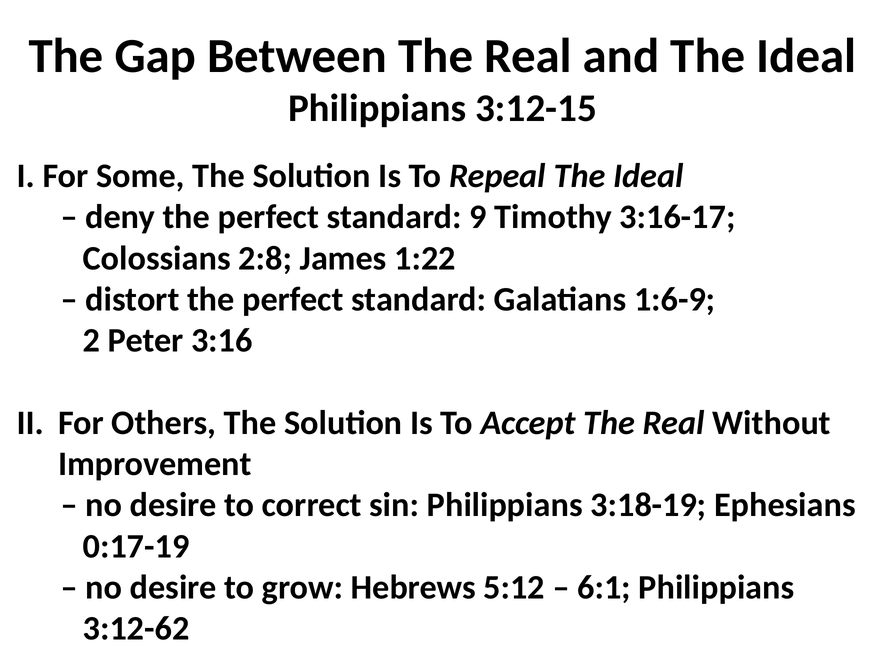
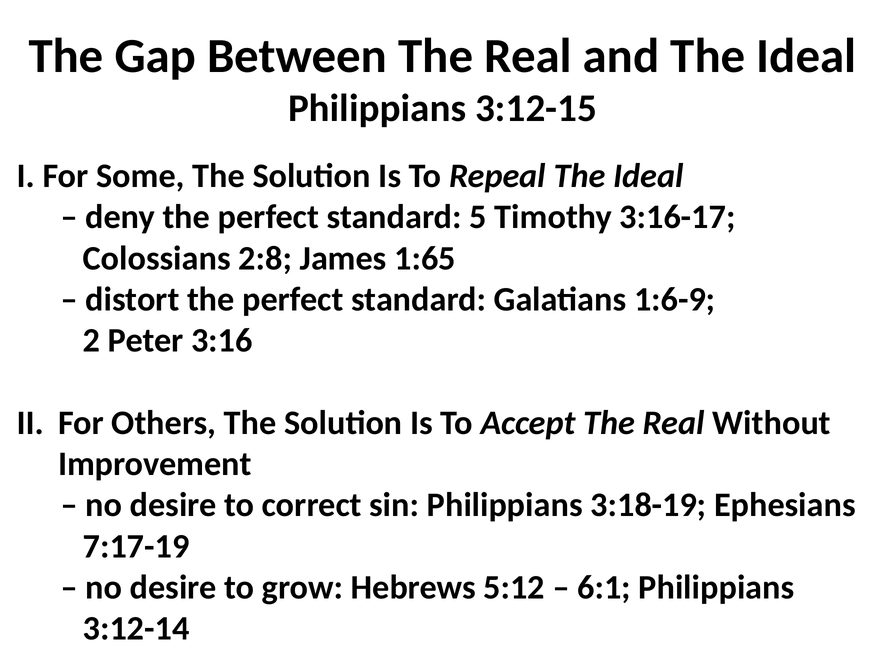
9: 9 -> 5 (478, 217)
1:22: 1:22 -> 1:65 (425, 258)
0:17-19: 0:17-19 -> 7:17-19 (136, 546)
3:12-62: 3:12-62 -> 3:12-14 (136, 628)
